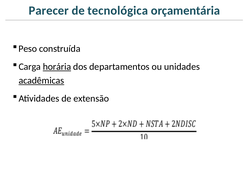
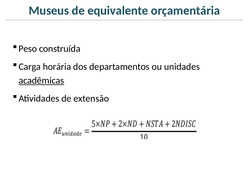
Parecer: Parecer -> Museus (49, 11)
tecnológica: tecnológica -> equivalente (118, 11)
horária underline: present -> none (57, 67)
